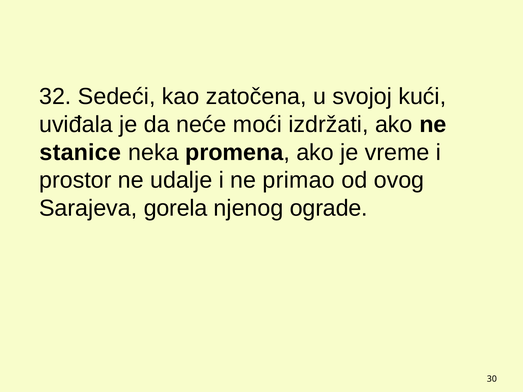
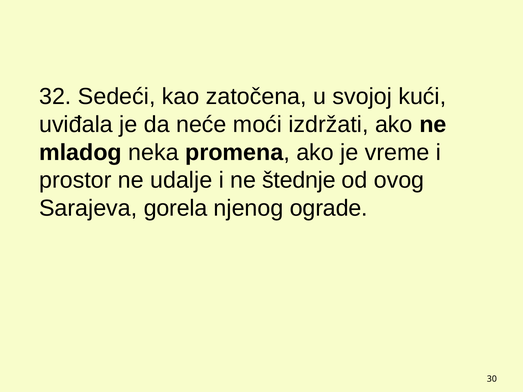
stanice: stanice -> mladog (80, 152)
primao: primao -> štednje (299, 180)
